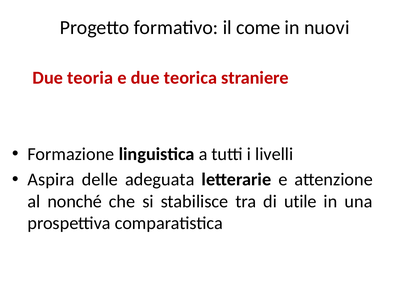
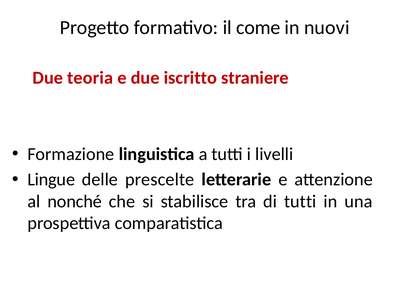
teorica: teorica -> iscritto (190, 78)
Aspira: Aspira -> Lingue (51, 180)
adeguata: adeguata -> prescelte (160, 180)
di utile: utile -> tutti (300, 202)
